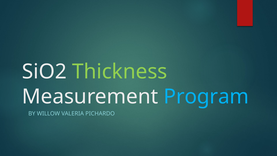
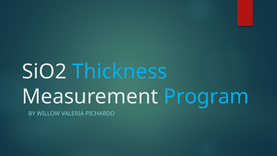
Thickness colour: light green -> light blue (120, 72)
